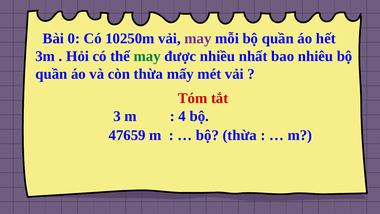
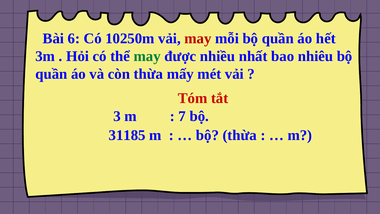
0: 0 -> 6 (74, 38)
may colour: purple -> red (198, 38)
4: 4 -> 7 (182, 116)
47659: 47659 -> 31185 (127, 135)
